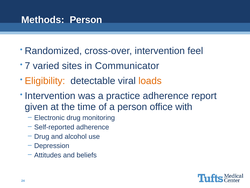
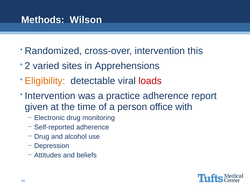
Methods Person: Person -> Wilson (86, 20)
feel: feel -> this (195, 51)
7: 7 -> 2 (27, 66)
Communicator: Communicator -> Apprehensions (127, 66)
loads colour: orange -> red (150, 81)
